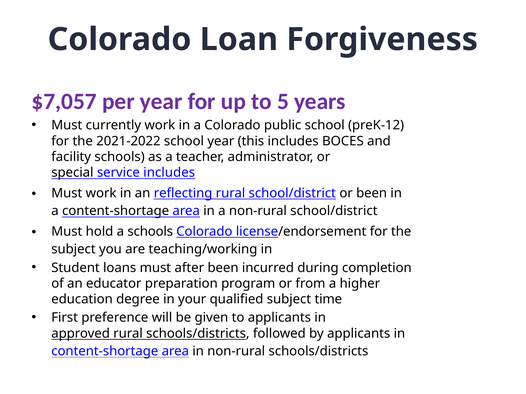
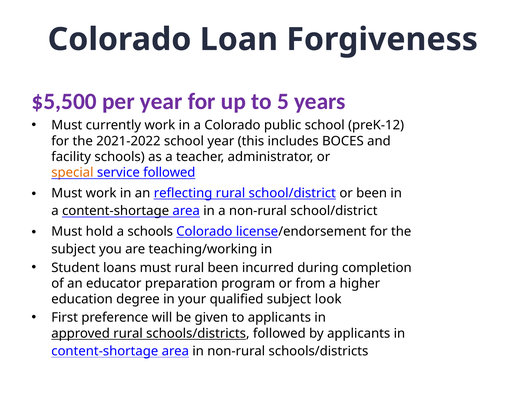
$7,057: $7,057 -> $5,500 (64, 102)
special colour: black -> orange (72, 173)
service includes: includes -> followed (169, 173)
must after: after -> rural (189, 268)
time: time -> look (328, 300)
